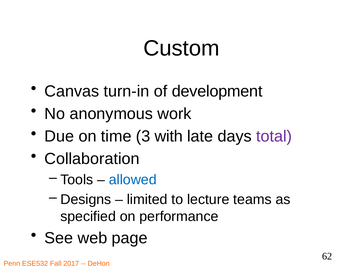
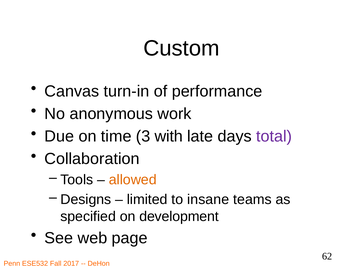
development: development -> performance (217, 91)
allowed colour: blue -> orange (133, 180)
lecture: lecture -> insane (208, 200)
performance: performance -> development (179, 217)
